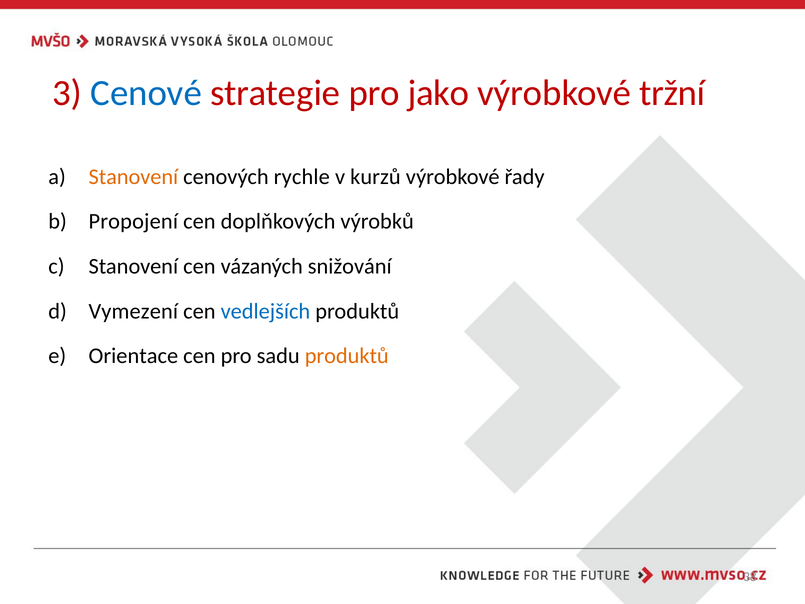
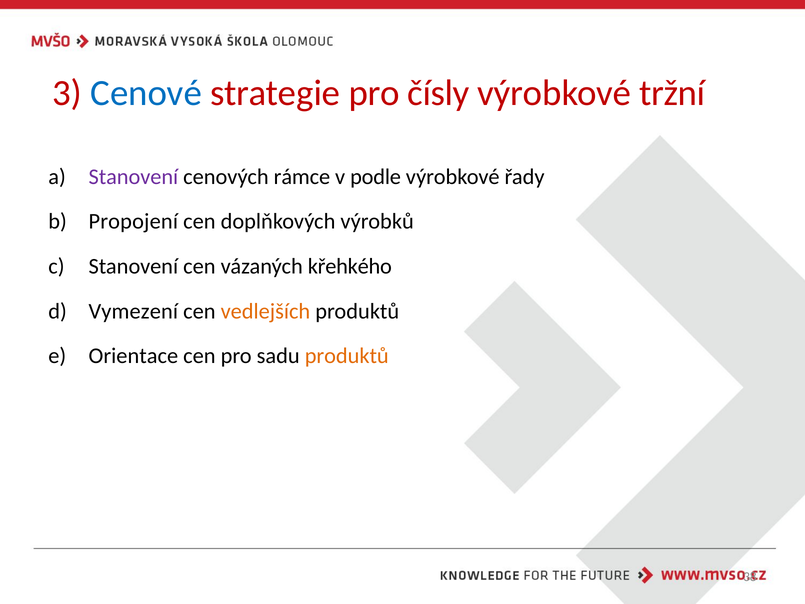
jako: jako -> čísly (439, 93)
Stanovení colour: orange -> purple (133, 177)
rychle: rychle -> rámce (302, 177)
kurzů: kurzů -> podle (376, 177)
snižování: snižování -> křehkého (350, 266)
vedlejších colour: blue -> orange (265, 311)
